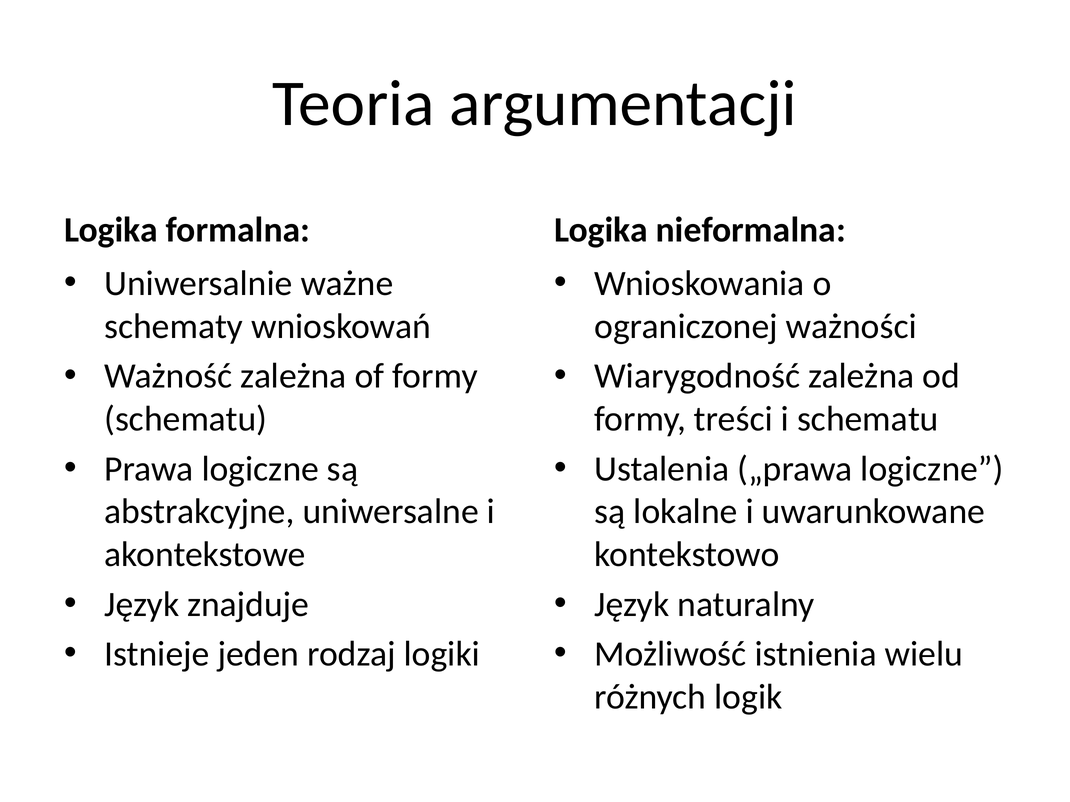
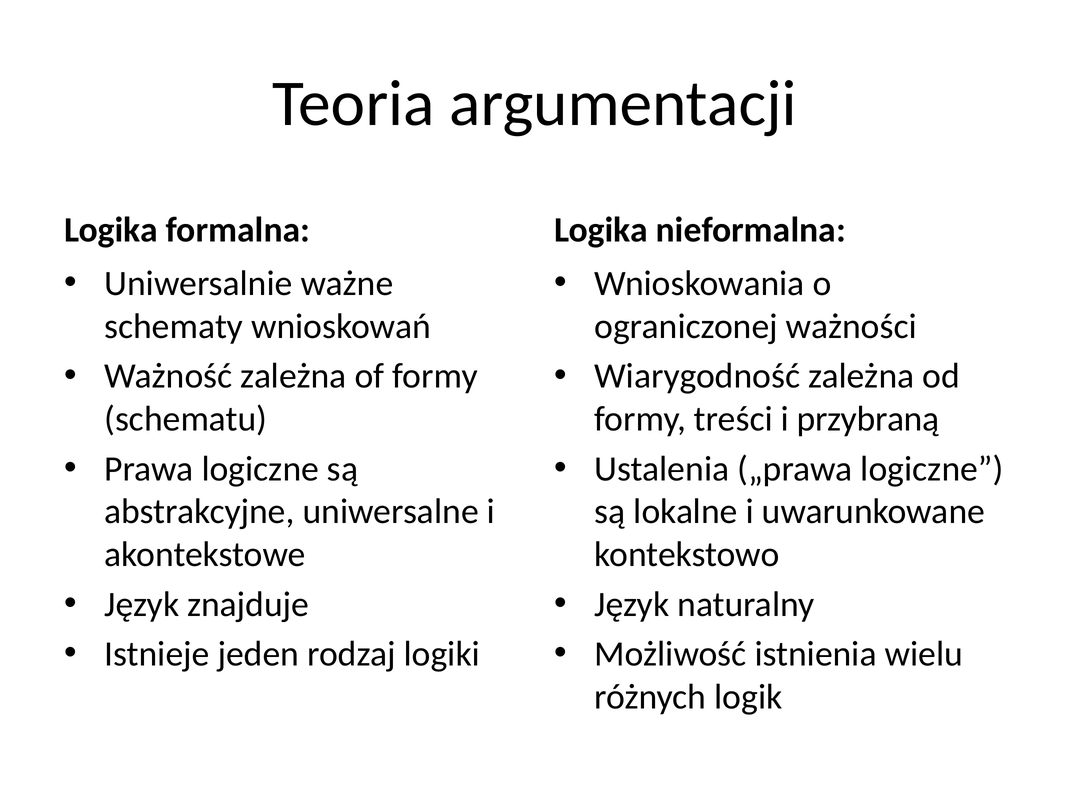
i schematu: schematu -> przybraną (868, 419)
